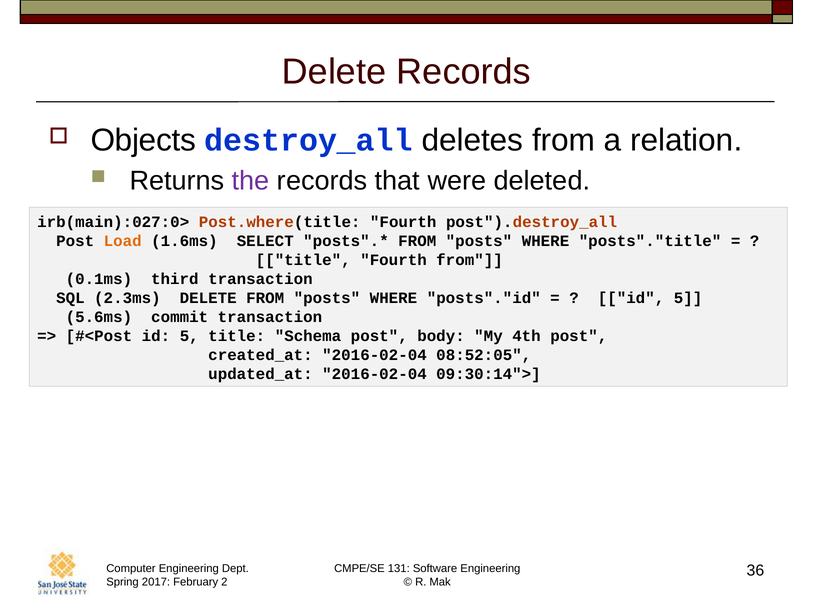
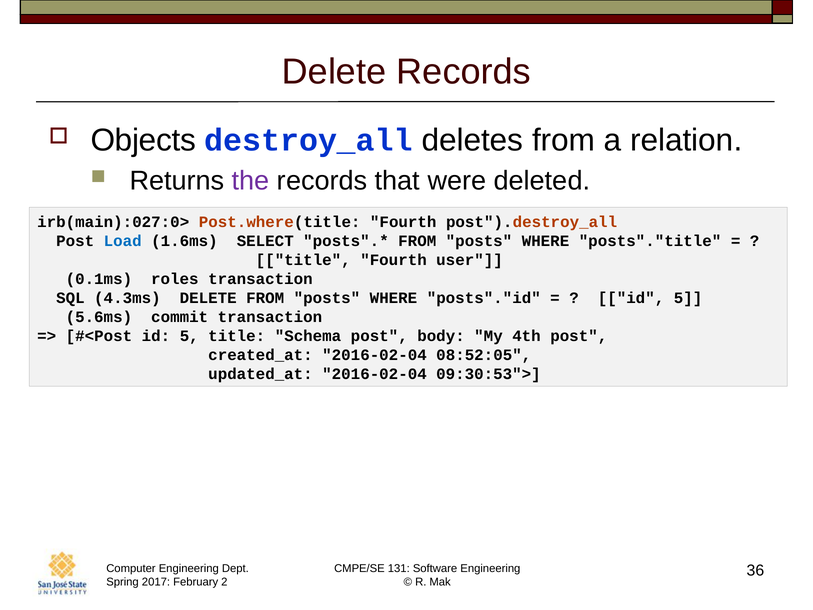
Load colour: orange -> blue (123, 241)
Fourth from: from -> user (470, 260)
third: third -> roles (175, 279)
2.3ms: 2.3ms -> 4.3ms (127, 298)
09:30:14">: 09:30:14"> -> 09:30:53"> (488, 374)
